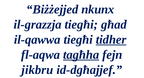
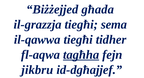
nkunx: nkunx -> għada (98, 9)
għad: għad -> sema (114, 24)
tidher underline: present -> none (111, 39)
